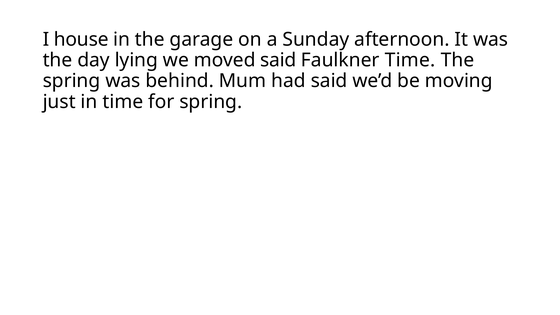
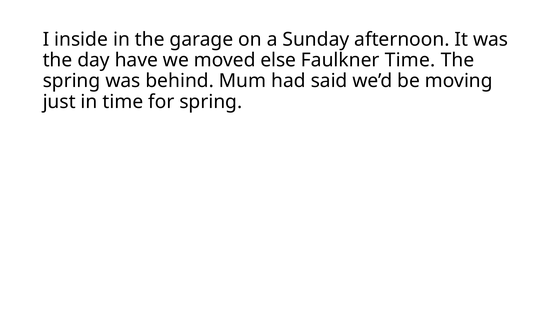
house: house -> inside (81, 39)
lying: lying -> have (136, 60)
moved said: said -> else (278, 60)
